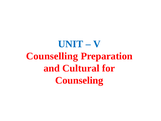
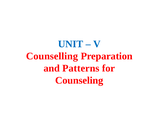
Cultural: Cultural -> Patterns (81, 68)
